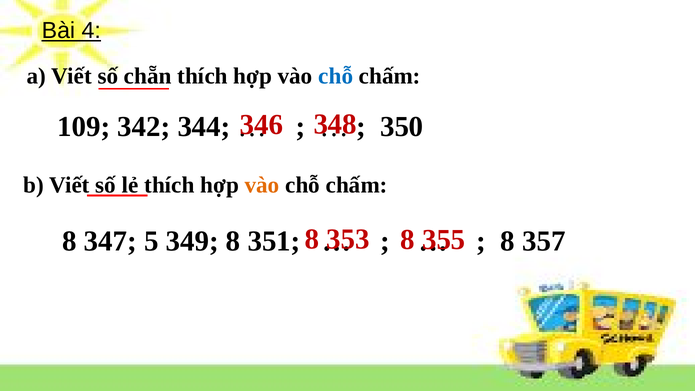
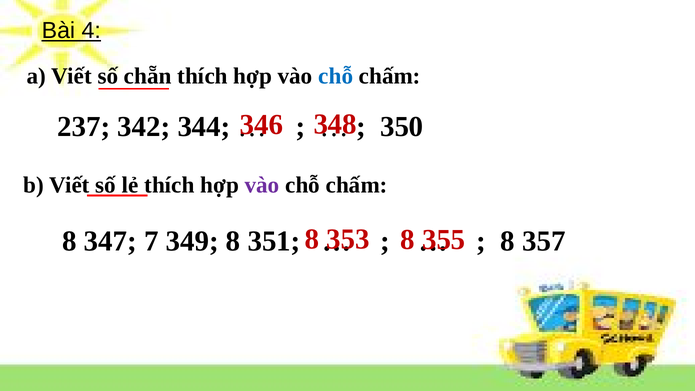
109: 109 -> 237 (84, 127)
vào colour: orange -> purple (262, 185)
5: 5 -> 7 (151, 241)
